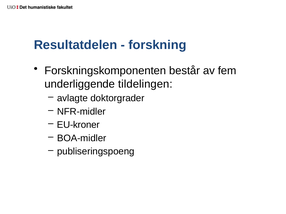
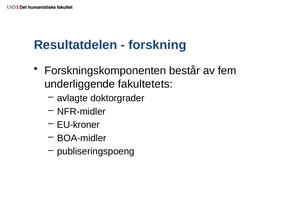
tildelingen: tildelingen -> fakultetets (145, 84)
